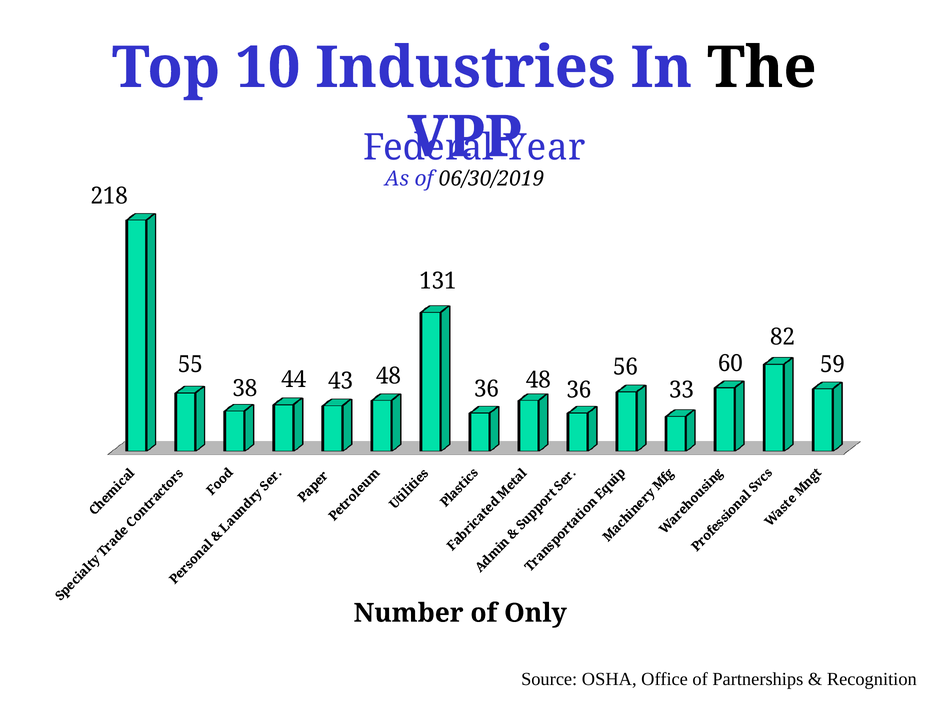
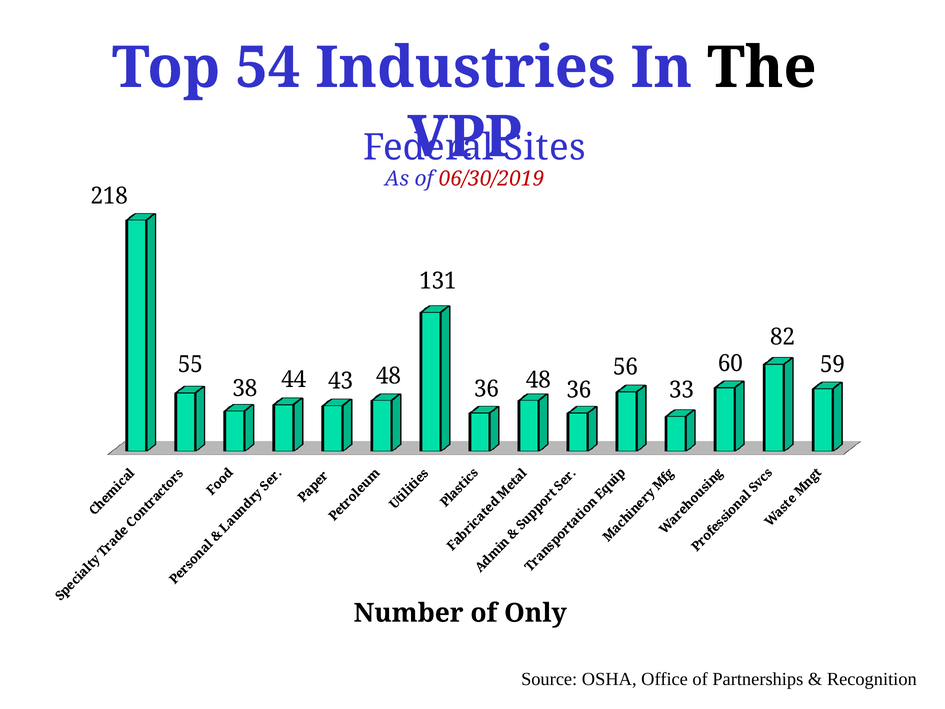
10: 10 -> 54 (268, 68)
Year: Year -> Sites (545, 147)
06/30/2019 colour: black -> red (491, 179)
